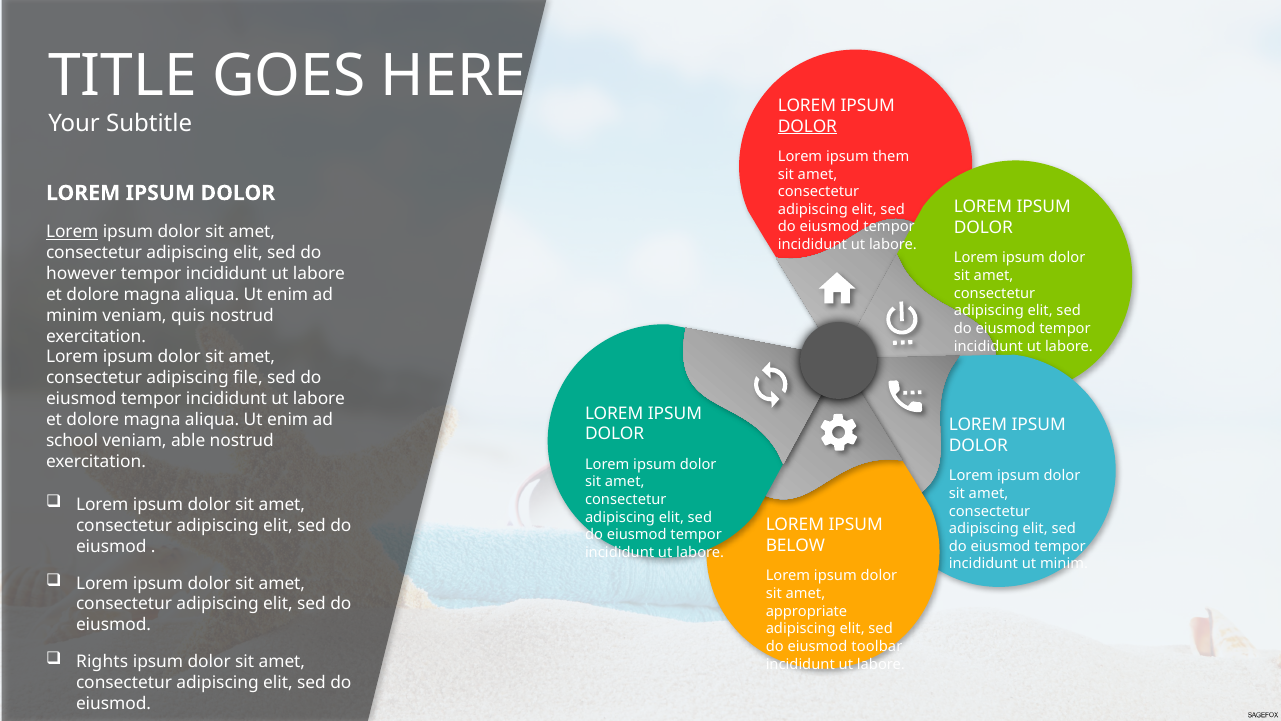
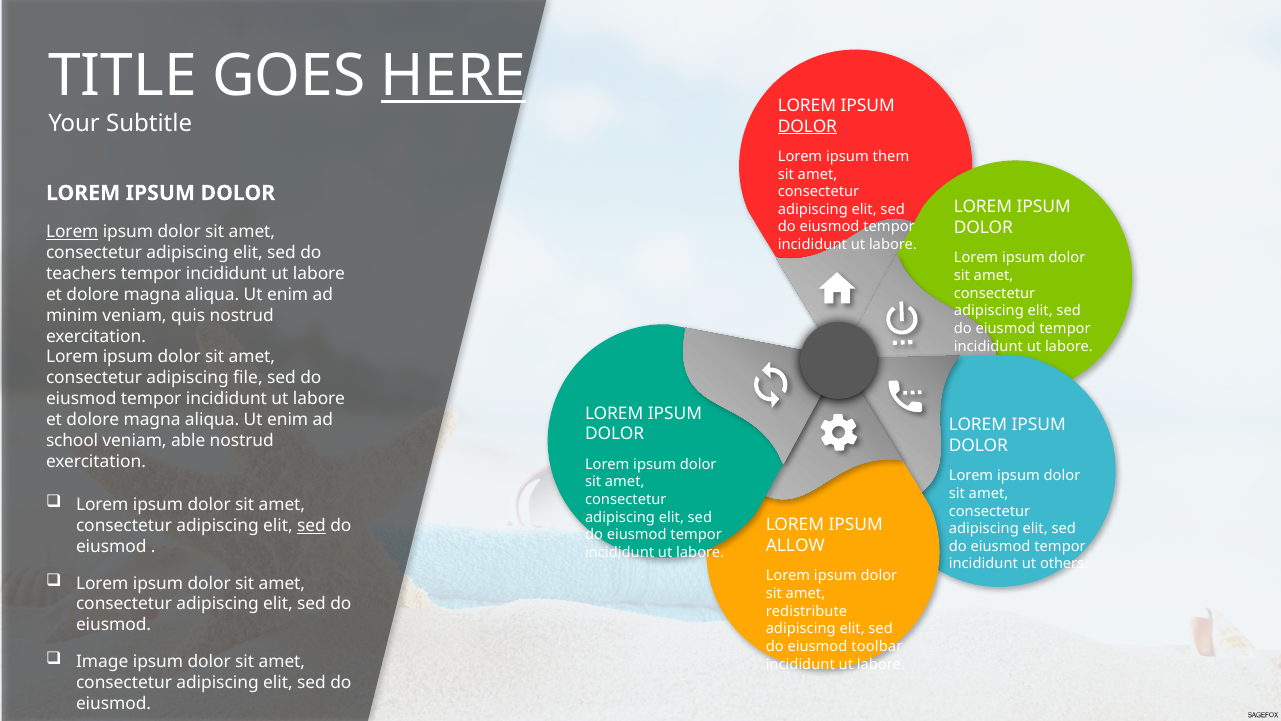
HERE underline: none -> present (454, 76)
however: however -> teachers (81, 274)
sed underline: none -> present (312, 525)
BELOW: BELOW -> ALLOW (795, 545)
ut minim: minim -> others (1064, 564)
appropriate: appropriate -> redistribute (806, 611)
Rights: Rights -> Image (102, 662)
